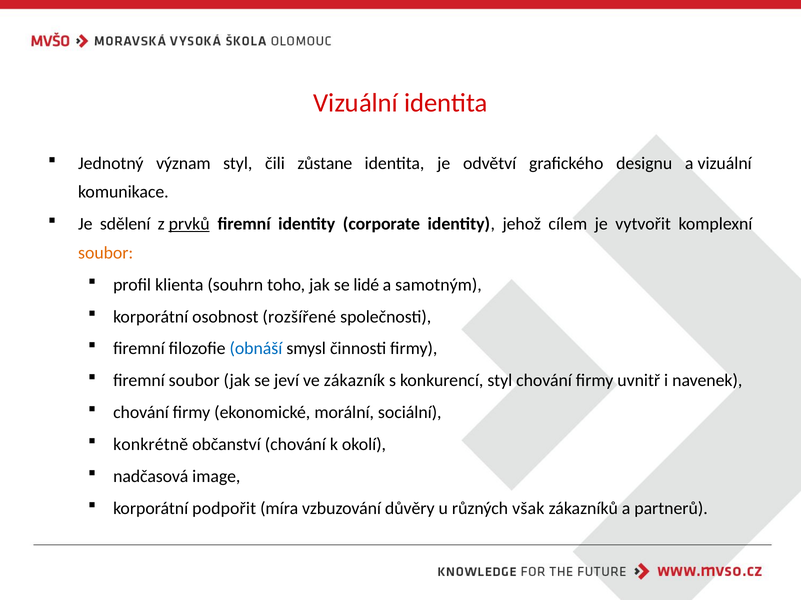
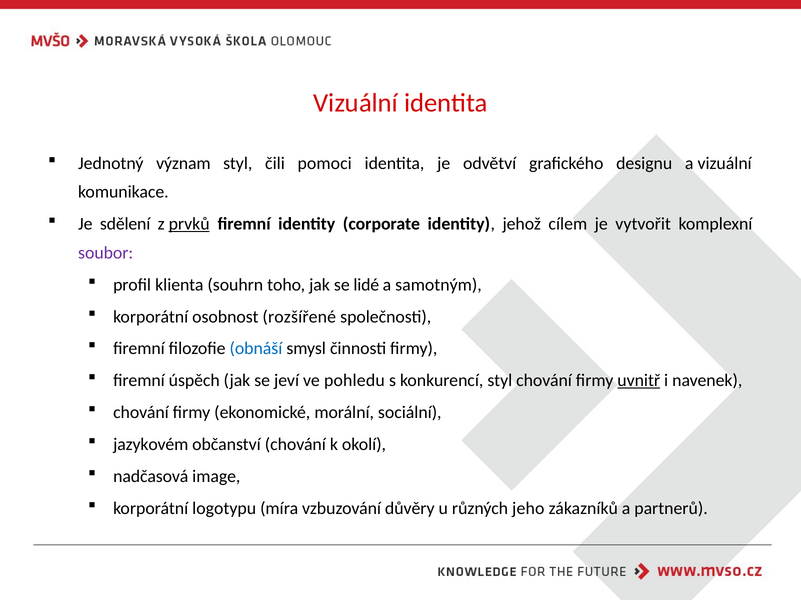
zůstane: zůstane -> pomoci (325, 164)
soubor colour: orange -> purple (106, 253)
firemní soubor: soubor -> úspěch (194, 381)
zákazník: zákazník -> pohledu (354, 381)
uvnitř underline: none -> present (639, 381)
konkrétně: konkrétně -> jazykovém (151, 445)
podpořit: podpořit -> logotypu (224, 509)
však: však -> jeho (528, 509)
